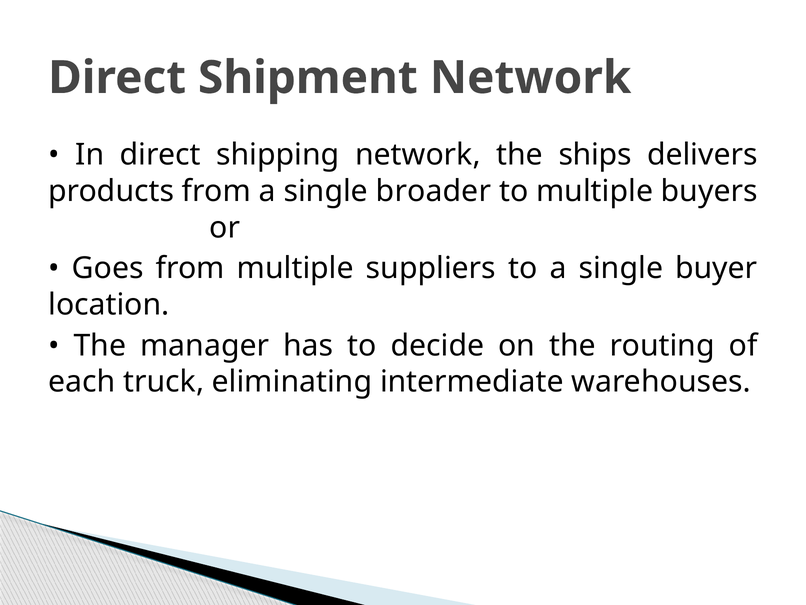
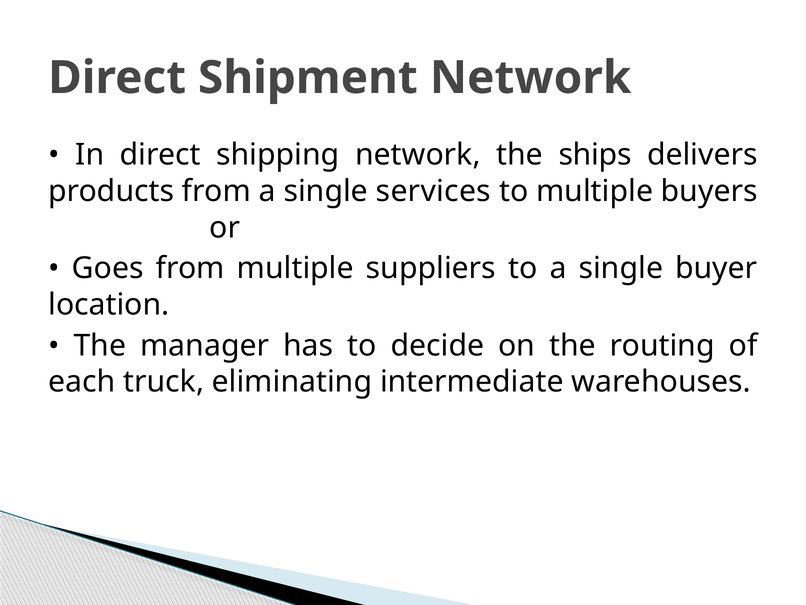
broader: broader -> services (433, 191)
